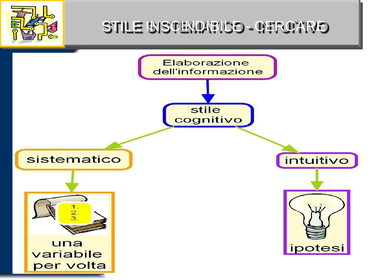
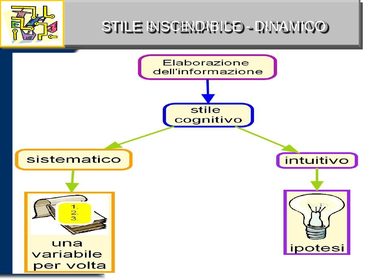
CERCARE: CERCARE -> DINAMICO (290, 26)
